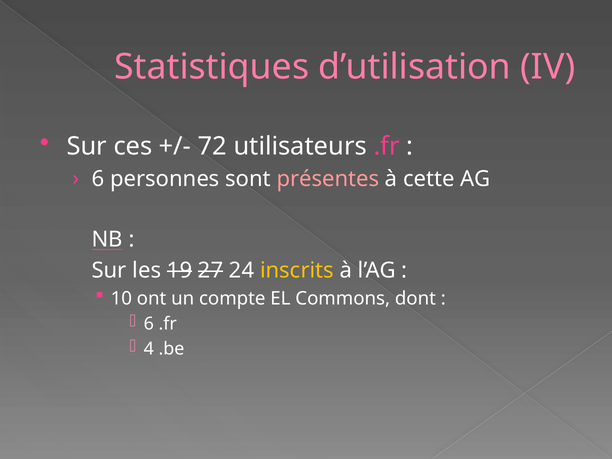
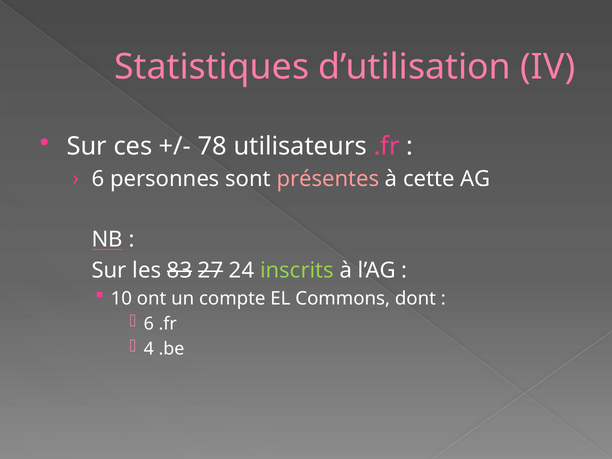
72: 72 -> 78 (212, 146)
19: 19 -> 83 (180, 271)
inscrits colour: yellow -> light green (297, 271)
